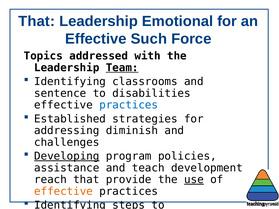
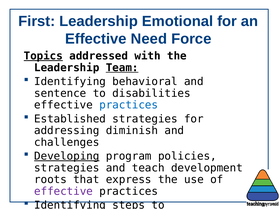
That: That -> First (37, 21)
Such: Such -> Need (149, 39)
Topics underline: none -> present (43, 56)
classrooms: classrooms -> behavioral (145, 82)
assistance: assistance -> strategies (67, 168)
reach: reach -> roots (50, 180)
provide: provide -> express (129, 180)
use underline: present -> none (194, 180)
effective colour: orange -> purple (64, 191)
